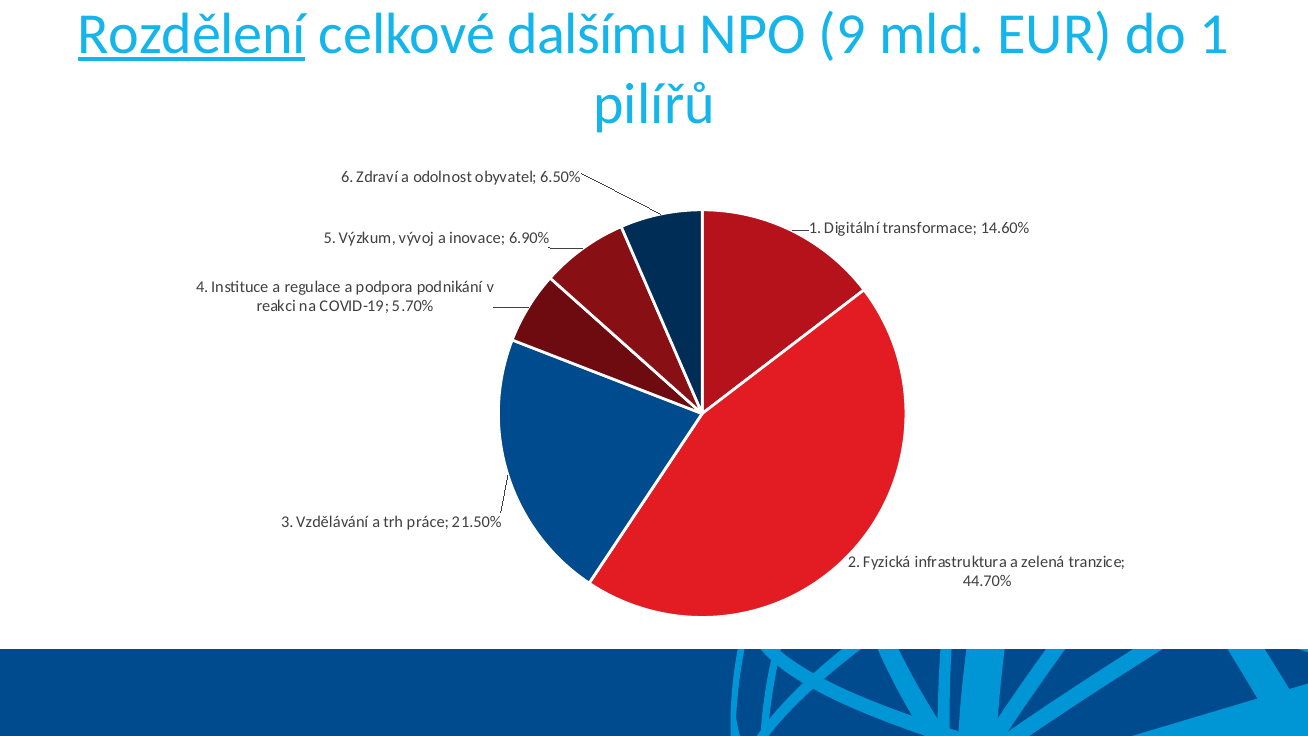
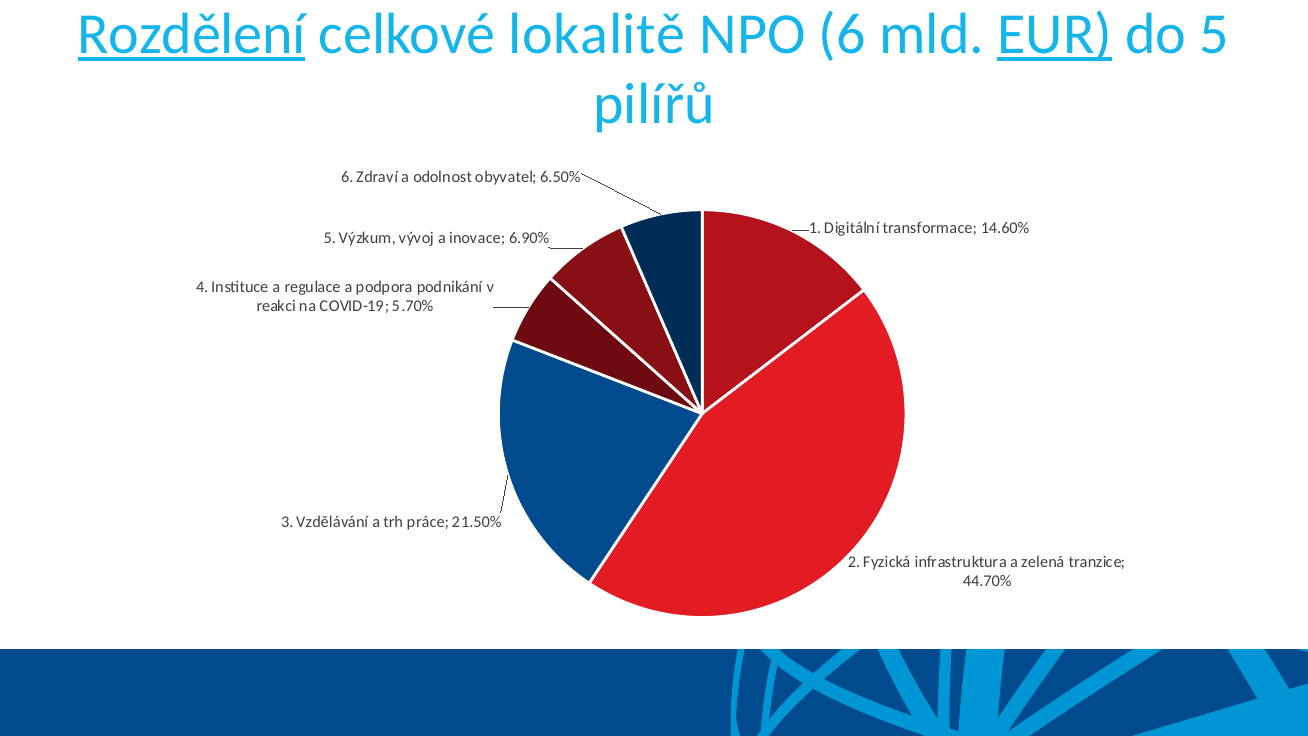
dalšímu: dalšímu -> lokalitě (597, 34)
NPO 9: 9 -> 6 (842, 34)
EUR underline: none -> present (1055, 34)
do 1: 1 -> 5 (1214, 34)
